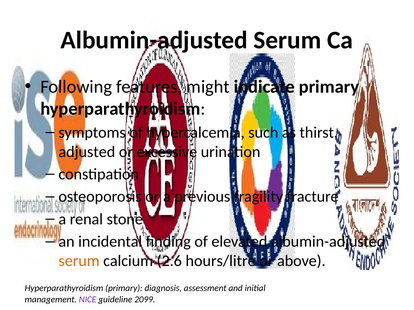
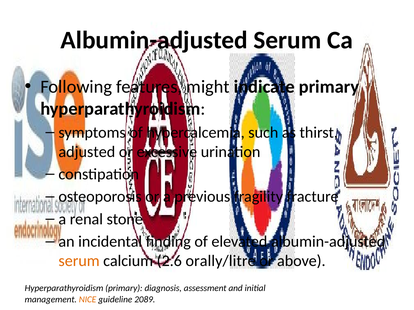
hours/litre: hours/litre -> orally/litre (221, 261)
NICE colour: purple -> orange (88, 300)
2099: 2099 -> 2089 (145, 300)
